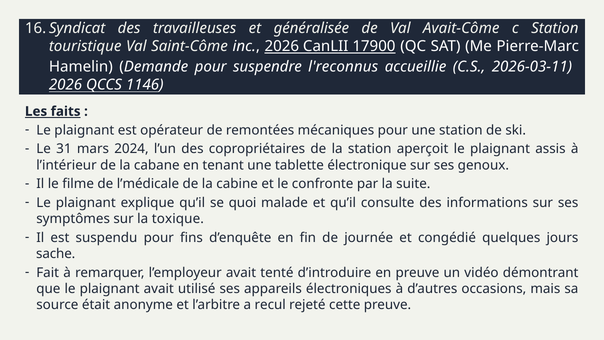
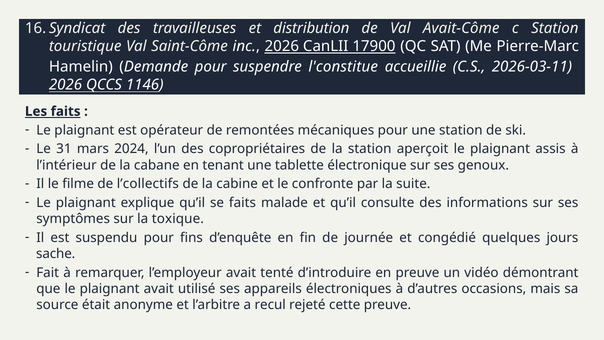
généralisée: généralisée -> distribution (311, 28)
l'reconnus: l'reconnus -> l'constitue (343, 67)
l’médicale: l’médicale -> l’collectifs (148, 184)
se quoi: quoi -> faits (243, 203)
